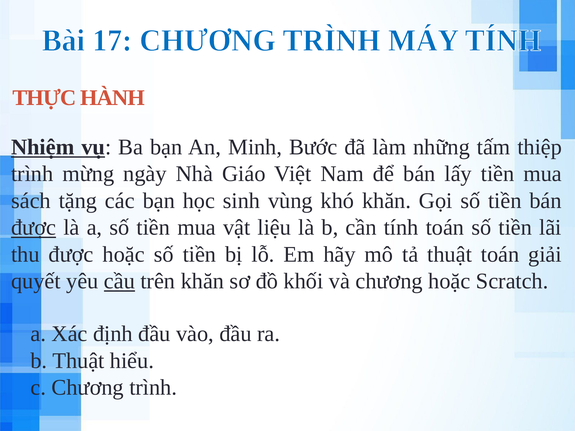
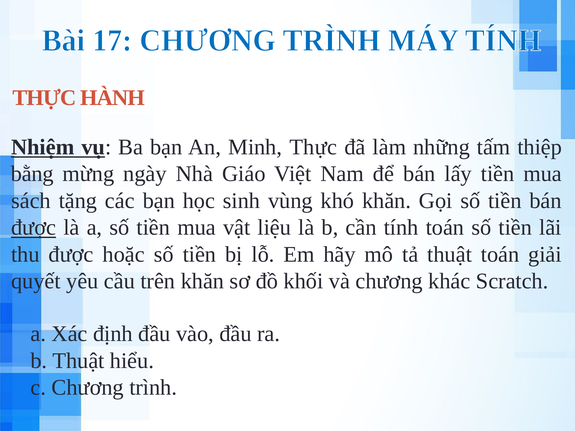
Minh Bước: Bước -> Thực (313, 147)
trình: trình -> bằng (32, 174)
cầu underline: present -> none (119, 281)
chương hoặc: hoặc -> khác (449, 281)
